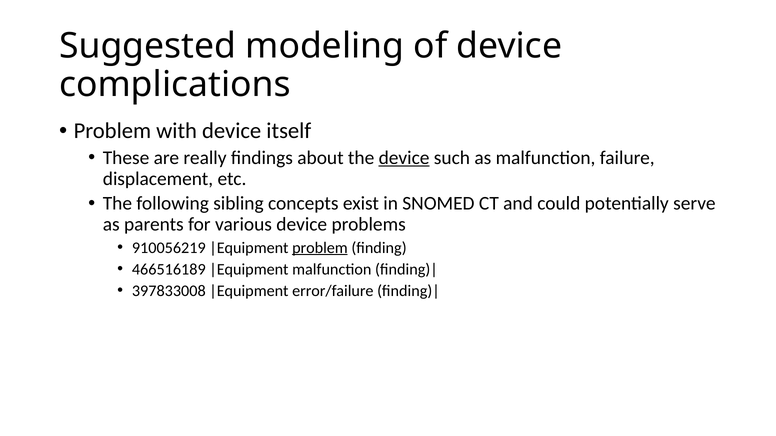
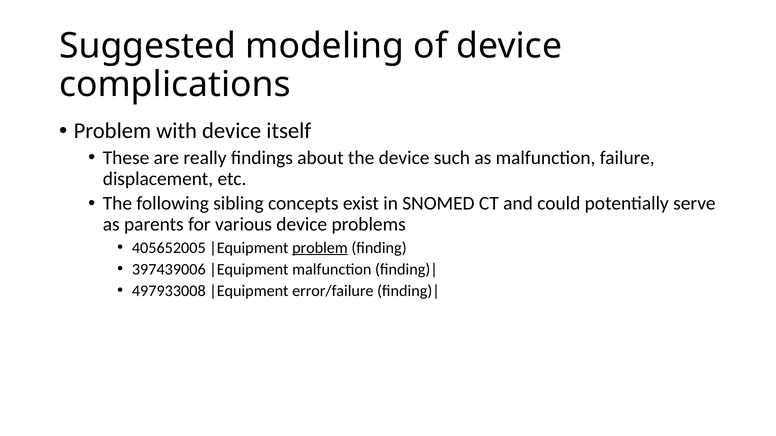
device underline: present -> none (404, 158)
910056219: 910056219 -> 405652005 (169, 248)
466516189: 466516189 -> 397439006 (169, 270)
397833008: 397833008 -> 497933008 (169, 291)
